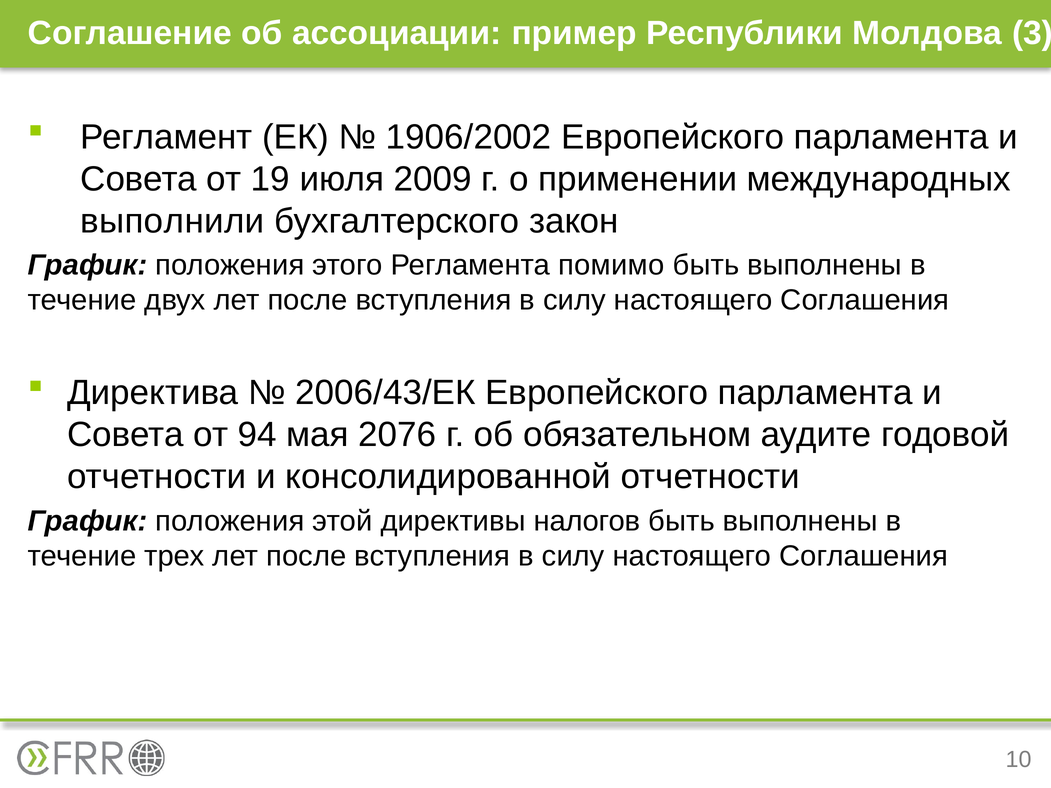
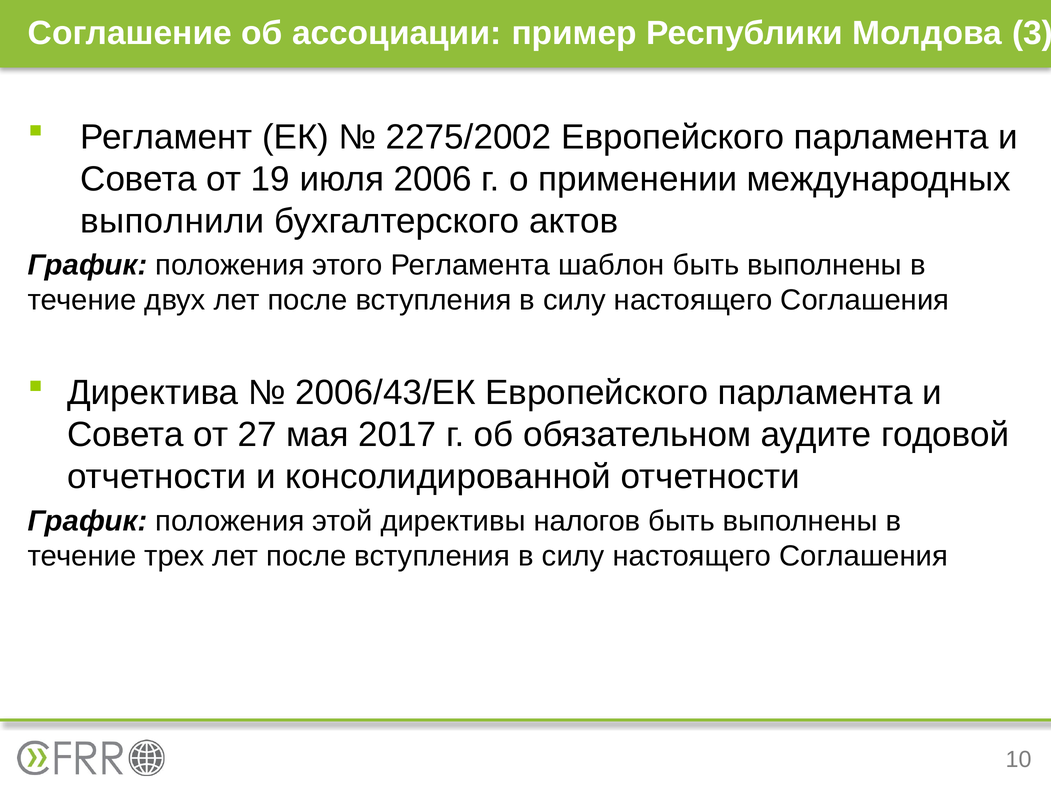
1906/2002: 1906/2002 -> 2275/2002 (469, 137)
2009: 2009 -> 2006 (433, 179)
закон: закон -> актов (574, 221)
помимо: помимо -> шаблон (611, 265)
94: 94 -> 27 (257, 435)
2076: 2076 -> 2017 (397, 435)
